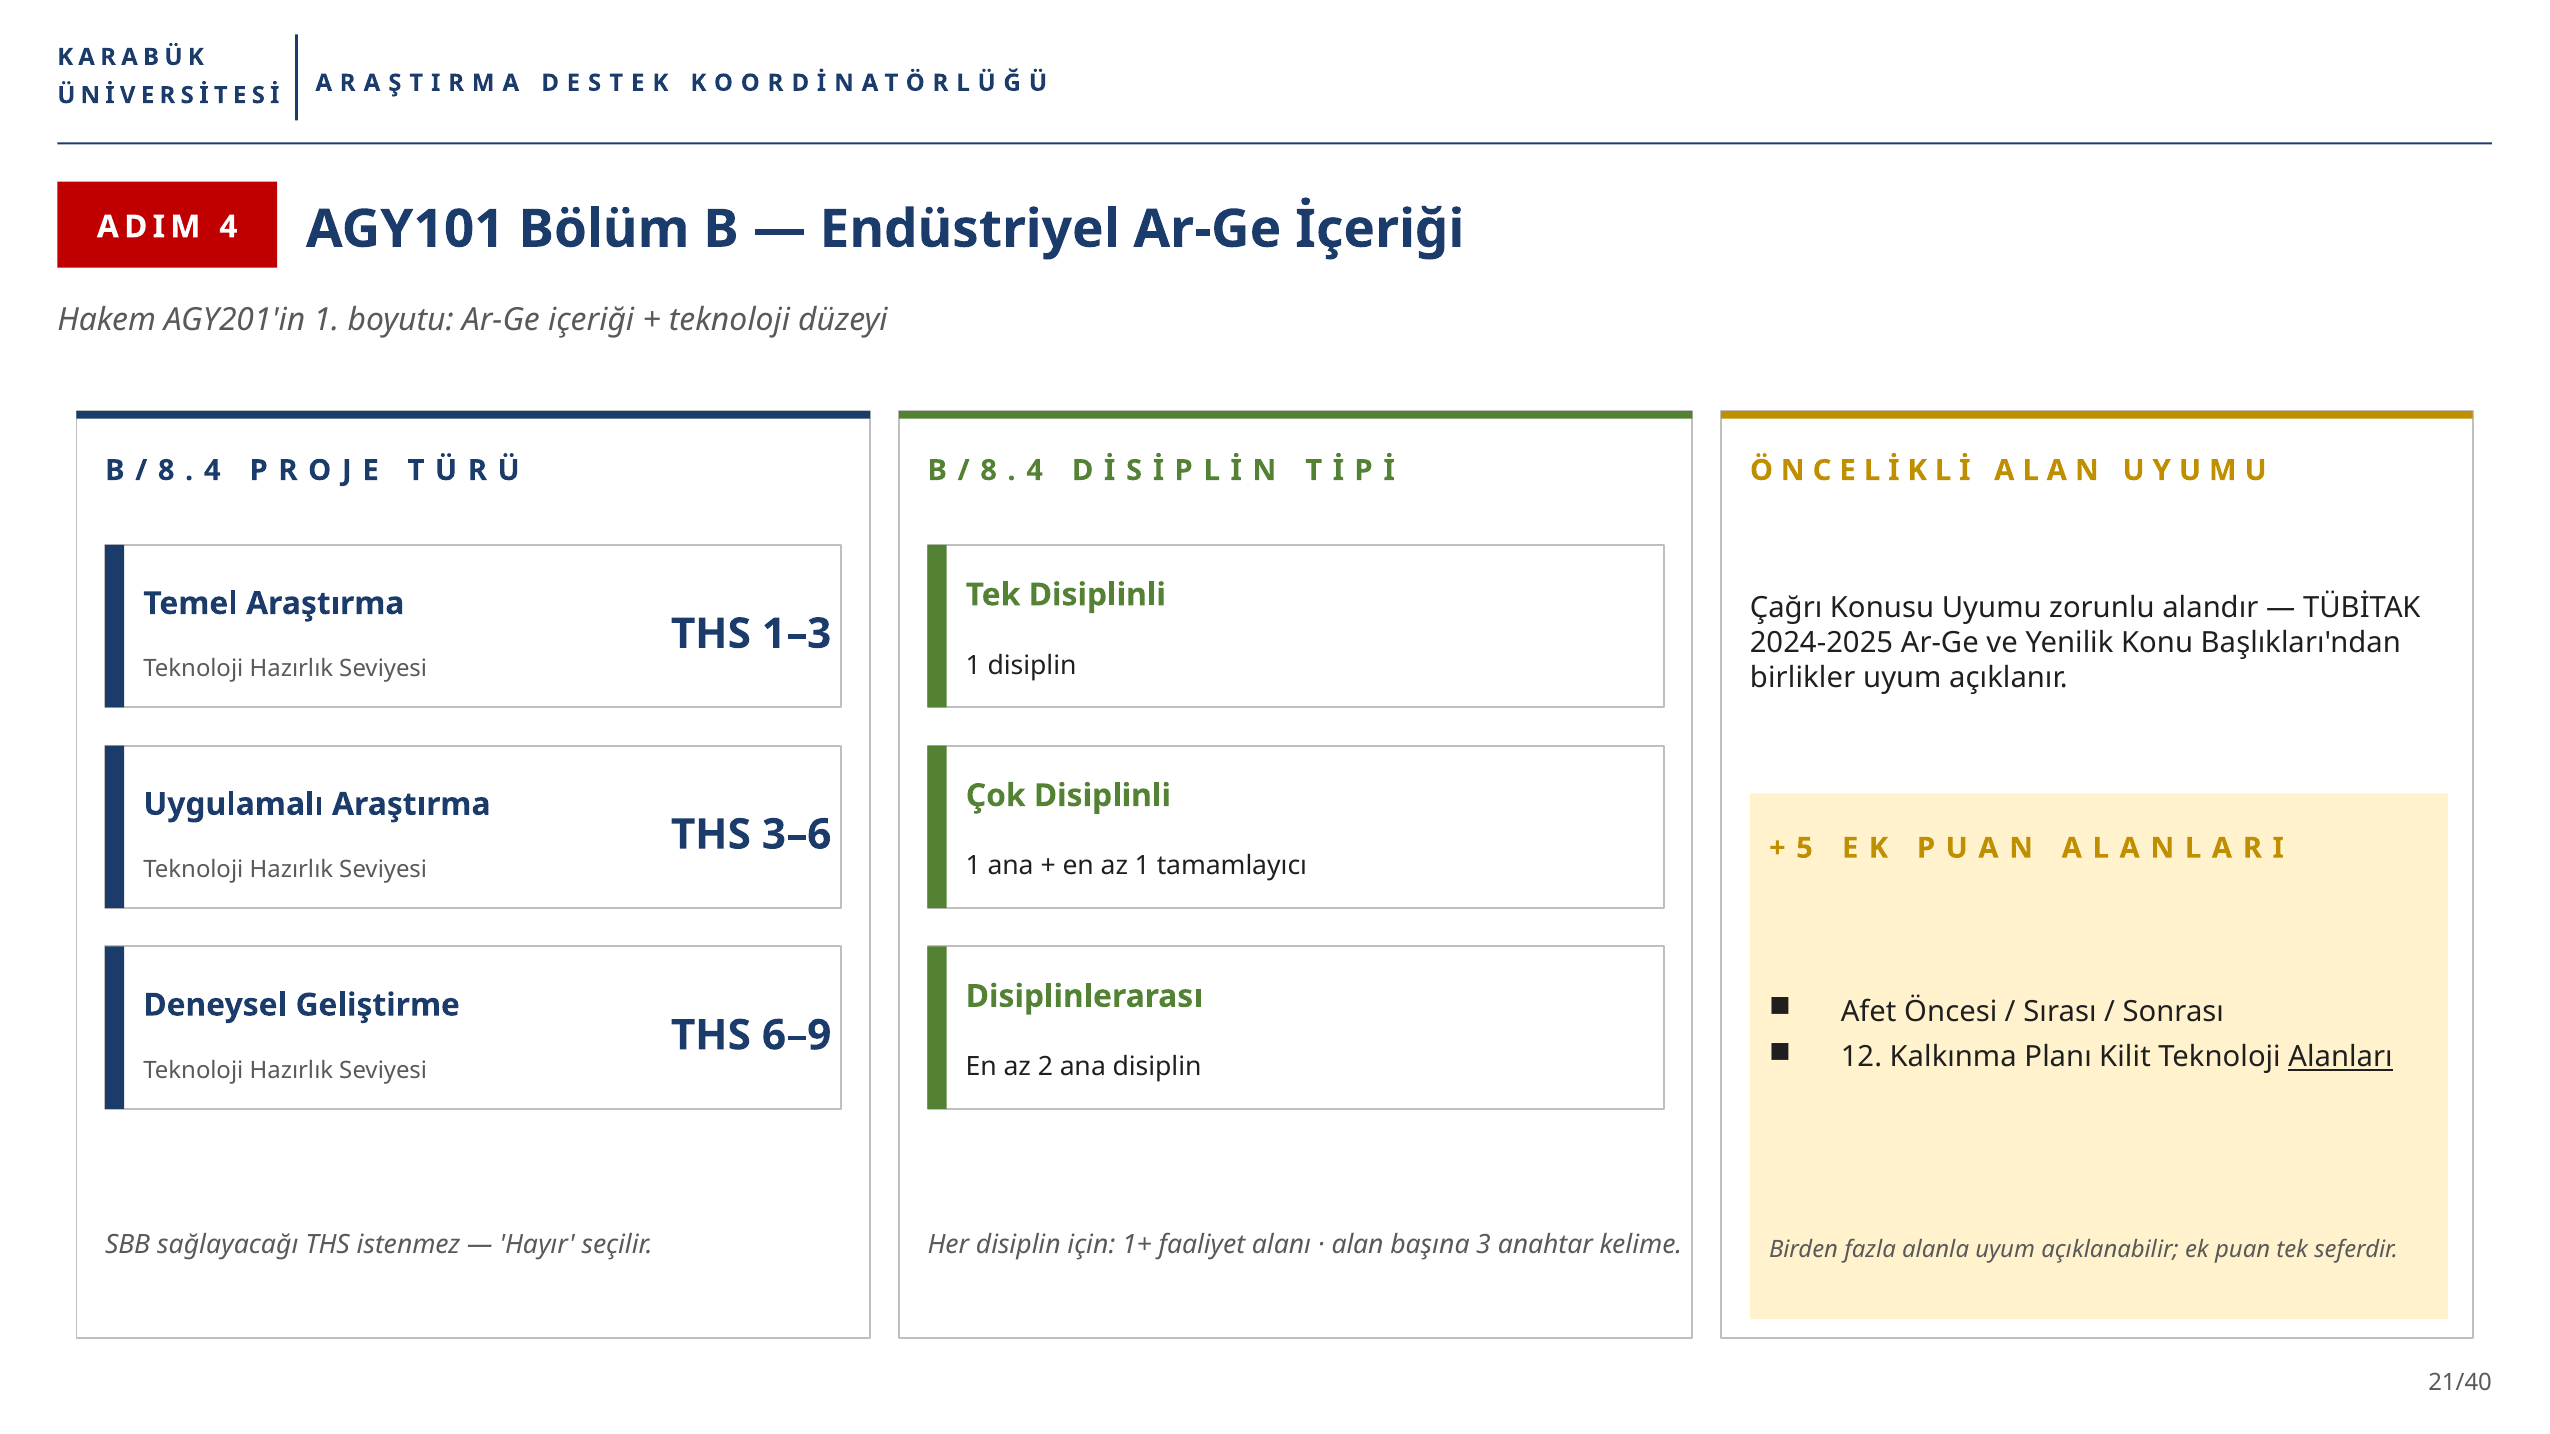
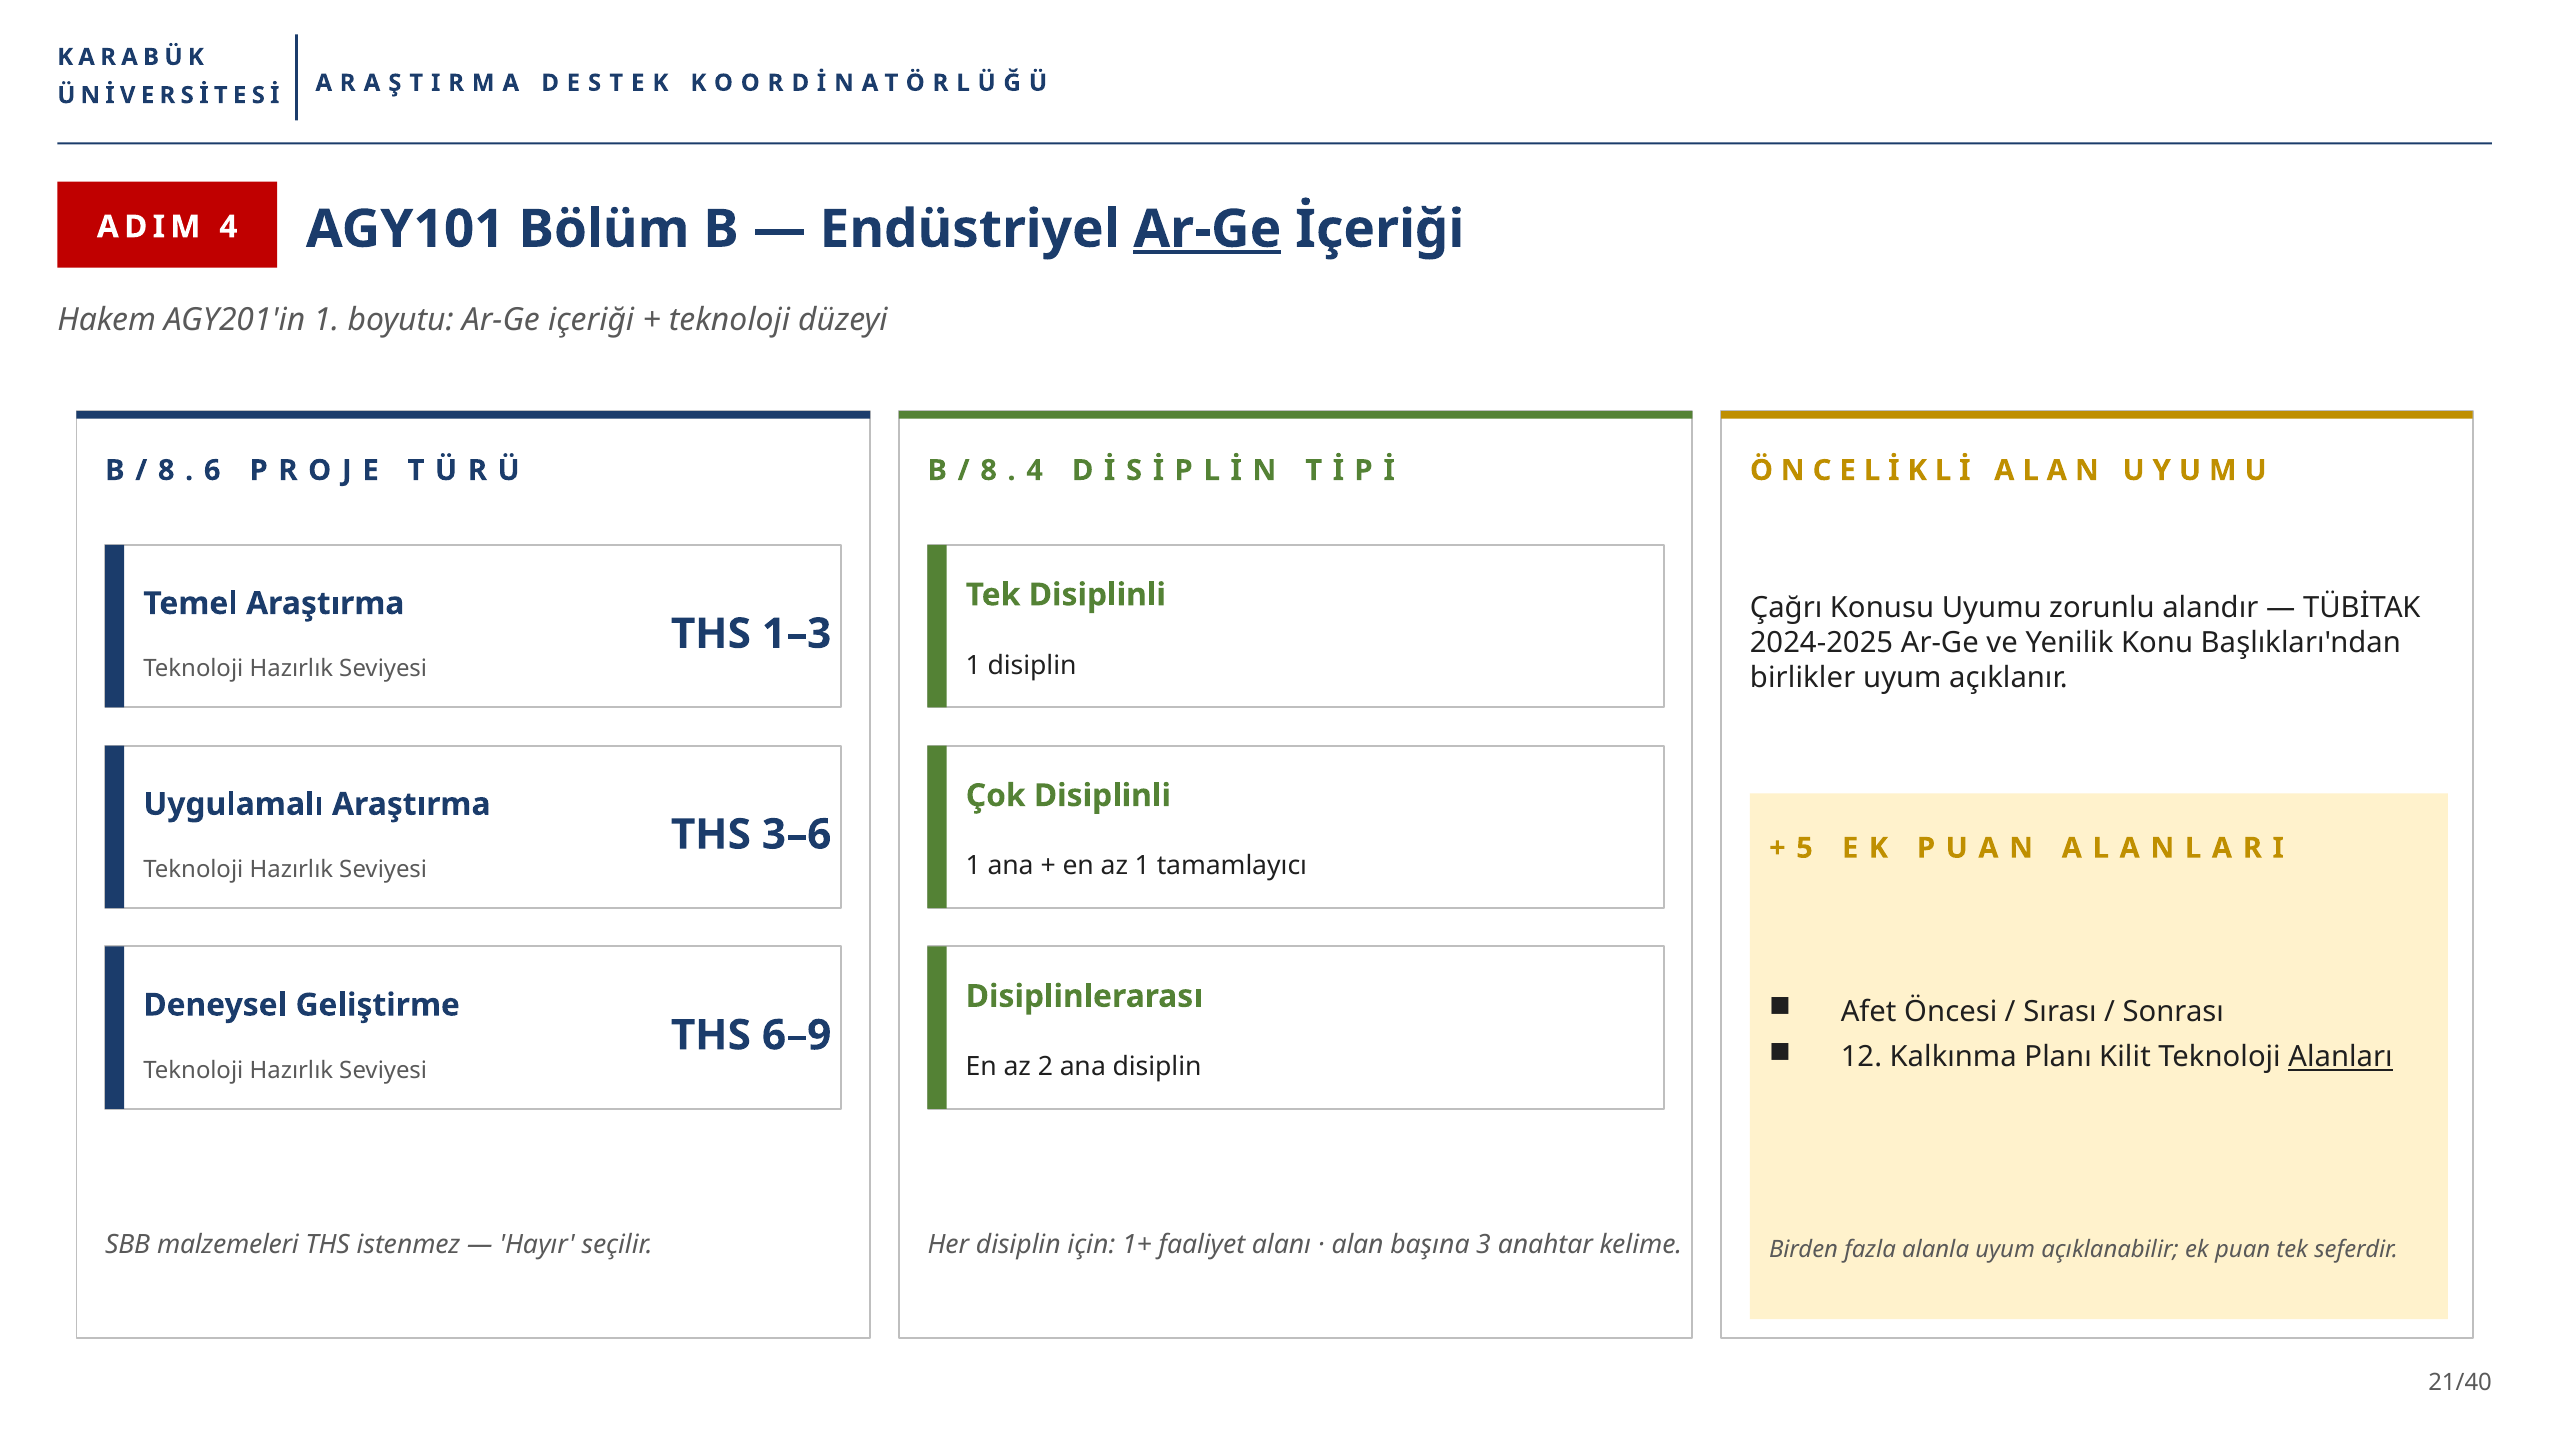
Ar-Ge underline: none -> present (1207, 229)
4: 4 -> 6 (212, 471)
sağlayacağı: sağlayacağı -> malzemeleri (228, 1245)
